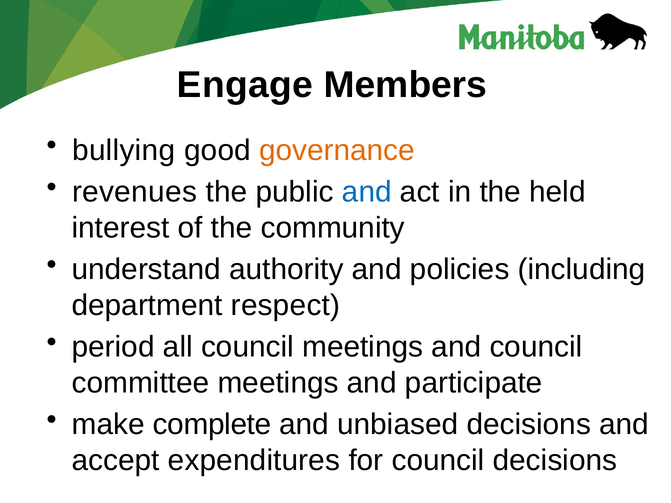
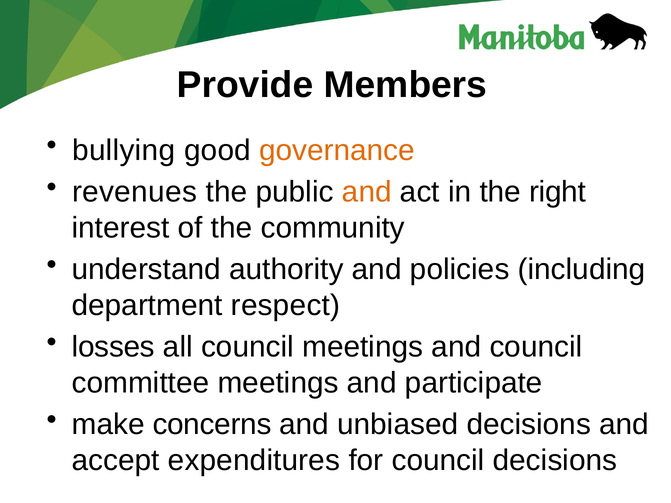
Engage: Engage -> Provide (245, 85)
and colour: blue -> orange (367, 192)
held: held -> right (558, 192)
period: period -> losses (113, 347)
complete: complete -> concerns (212, 425)
